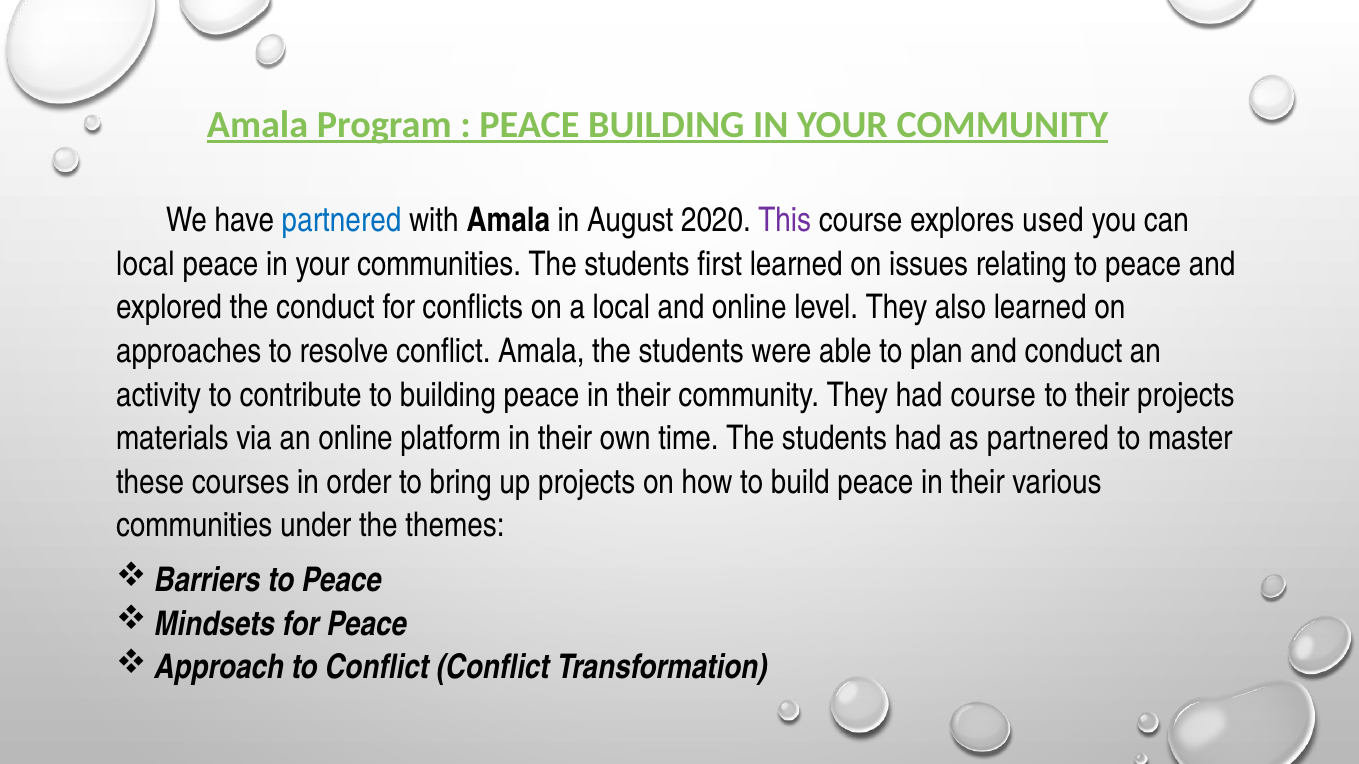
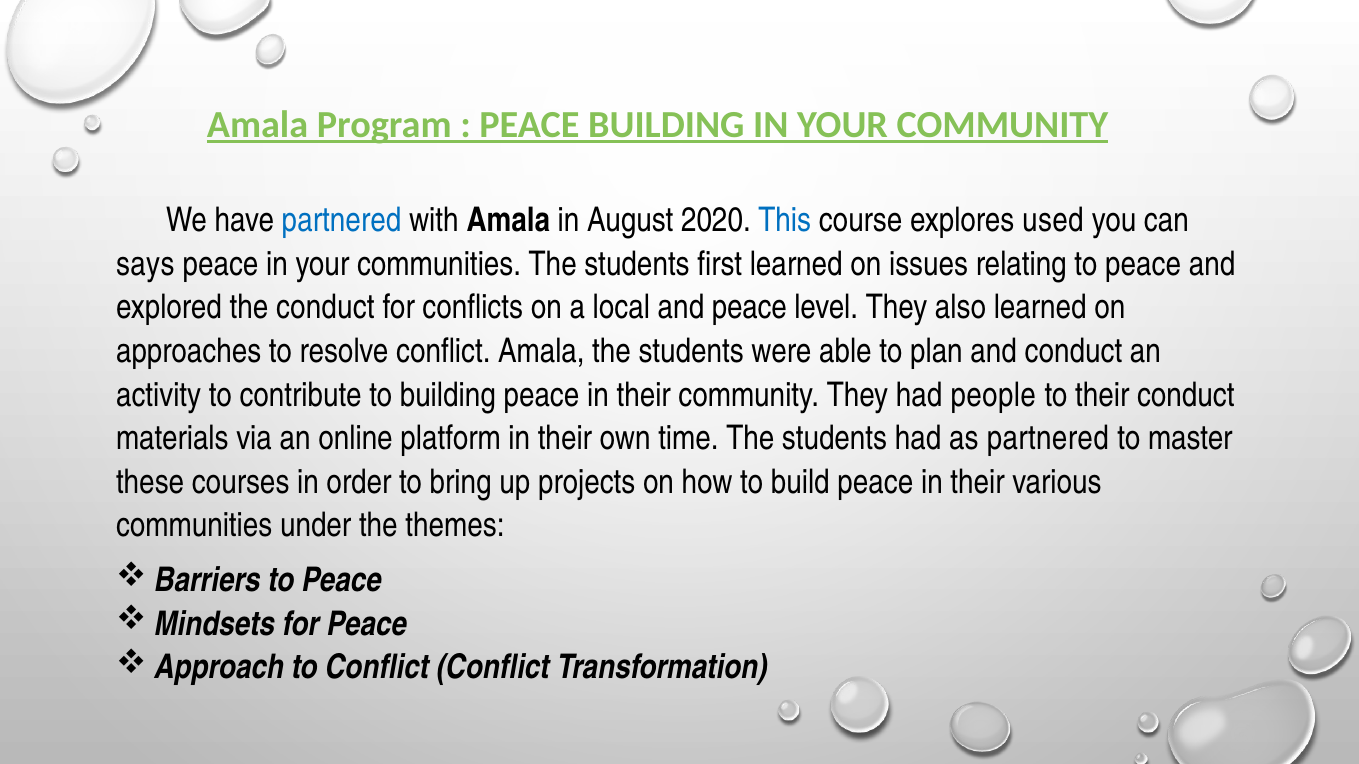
This colour: purple -> blue (785, 221)
local: local -> says (145, 264)
and online: online -> peace (749, 308)
had course: course -> people (993, 395)
their projects: projects -> conduct (1186, 395)
